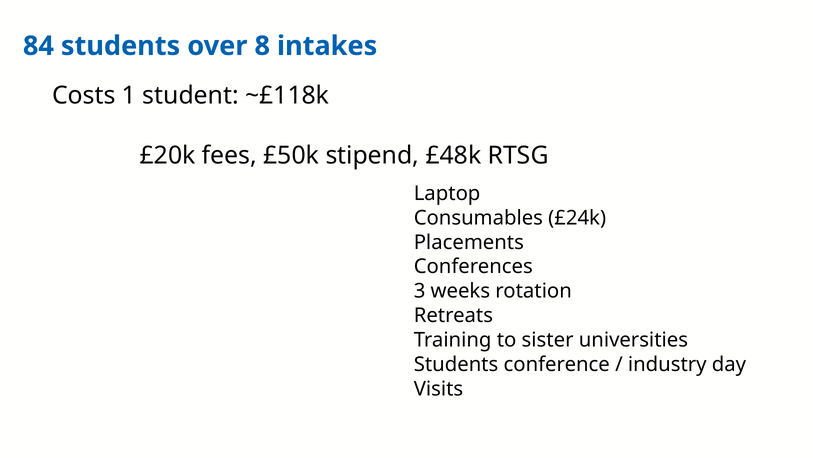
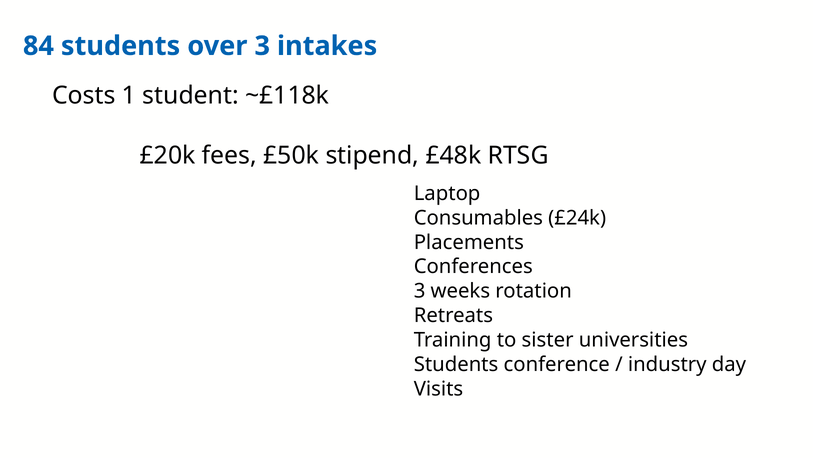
over 8: 8 -> 3 (262, 46)
